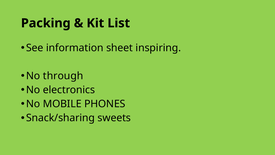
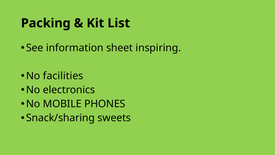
through: through -> facilities (63, 76)
